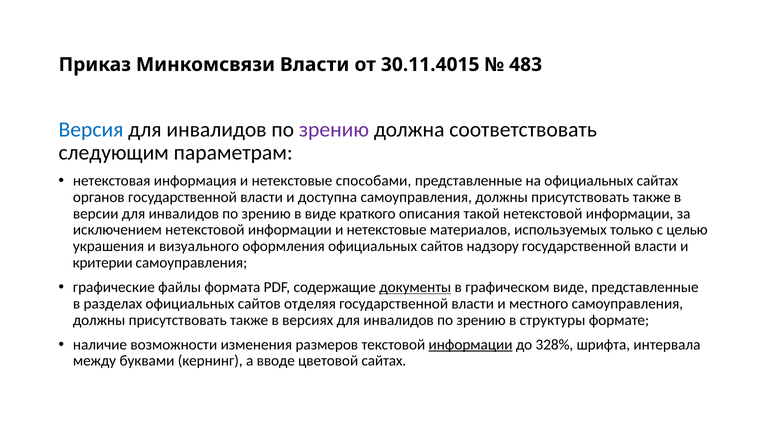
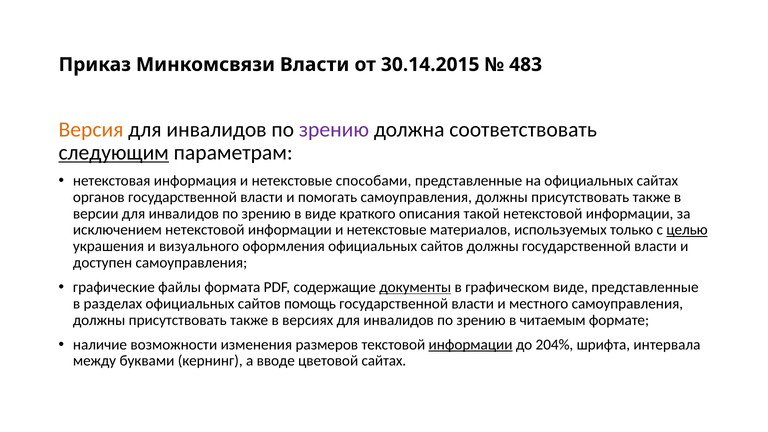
30.11.4015: 30.11.4015 -> 30.14.2015 (430, 65)
Версия colour: blue -> orange (91, 129)
следующим underline: none -> present (114, 153)
доступна: доступна -> помогать (328, 197)
целью underline: none -> present (687, 230)
сайтов надзору: надзору -> должны (493, 246)
критерии: критерии -> доступен (103, 263)
отделяя: отделяя -> помощь (310, 304)
структуры: структуры -> читаемым (553, 320)
328%: 328% -> 204% (554, 344)
